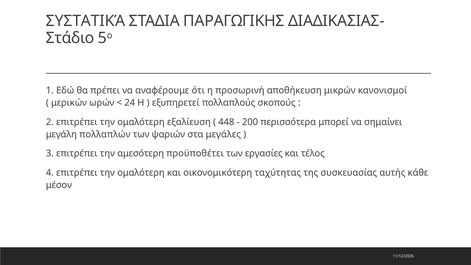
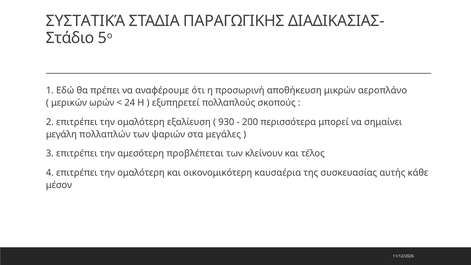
κανονισμοί: κανονισμοί -> αεροπλάνο (383, 91)
448: 448 -> 930 (226, 122)
προϋποθέτει: προϋποθέτει -> προβλέπεται (195, 153)
εργασίες: εργασίες -> κλείνουν (264, 153)
ταχύτητας: ταχύτητας -> καυσαέρια (278, 173)
